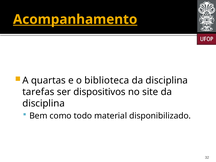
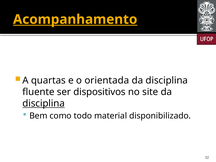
biblioteca: biblioteca -> orientada (107, 80)
tarefas: tarefas -> fluente (38, 92)
disciplina underline: none -> present (44, 103)
